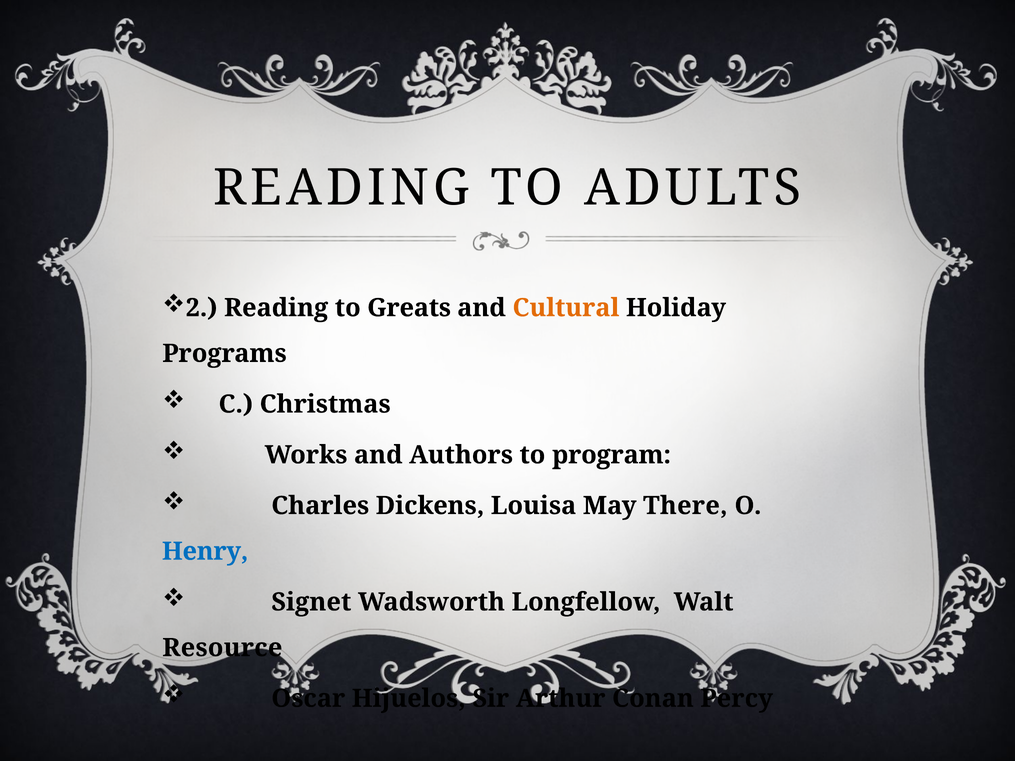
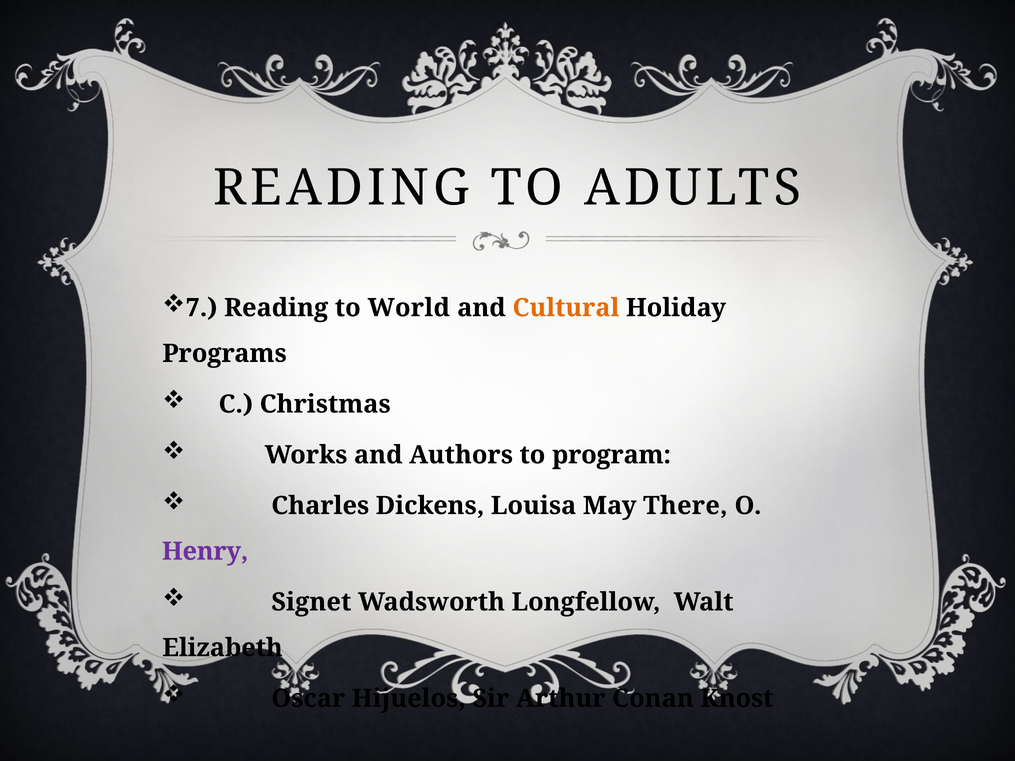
2: 2 -> 7 (201, 308)
Greats: Greats -> World (409, 308)
Henry colour: blue -> purple (205, 552)
Resource: Resource -> Elizabeth (223, 648)
Percy: Percy -> Knost (737, 699)
